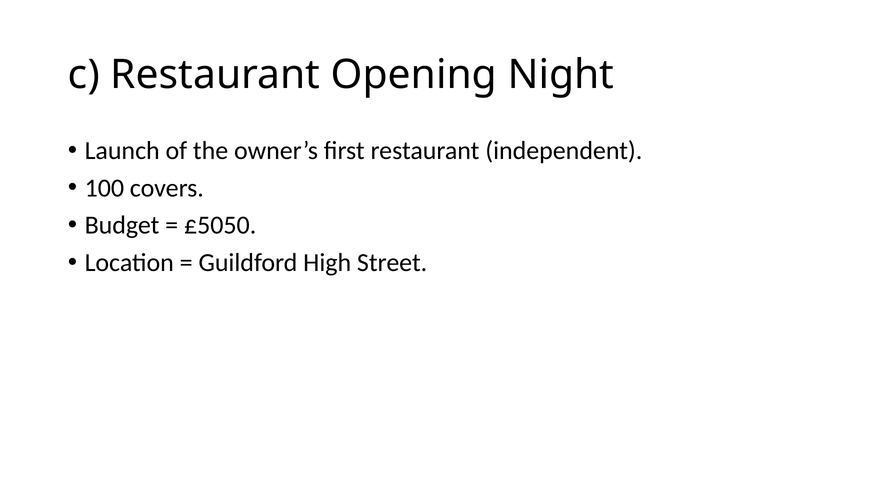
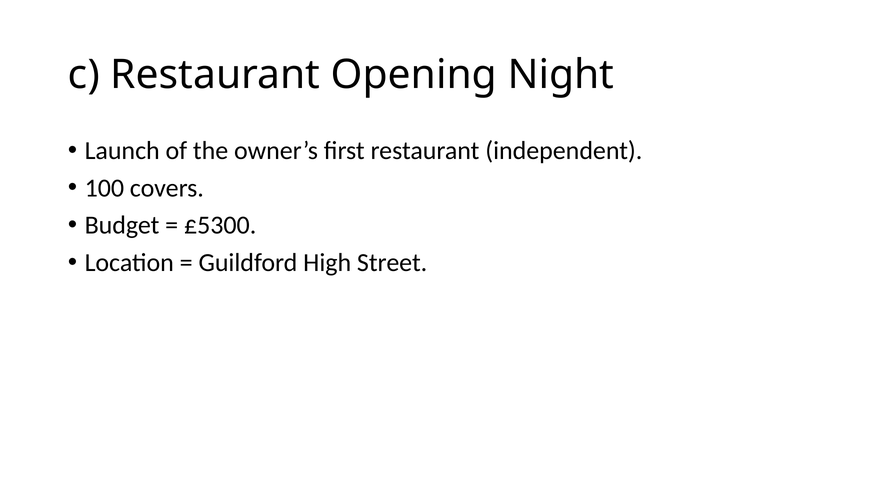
£5050: £5050 -> £5300 (220, 225)
